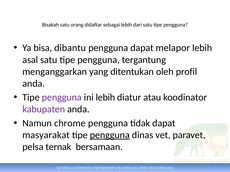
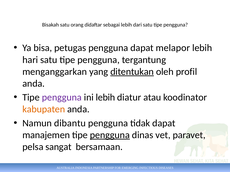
dibantu: dibantu -> petugas (70, 48)
asal: asal -> hari (30, 60)
ditentukan underline: none -> present (132, 72)
kabupaten colour: purple -> orange (44, 110)
chrome: chrome -> dibantu (70, 123)
masyarakat: masyarakat -> manajemen (46, 135)
ternak: ternak -> sangat (58, 147)
